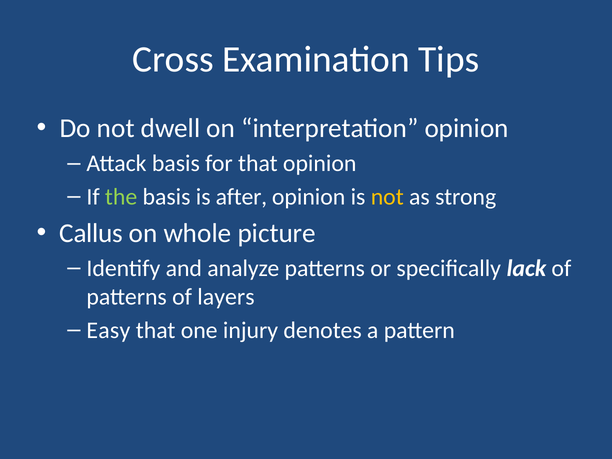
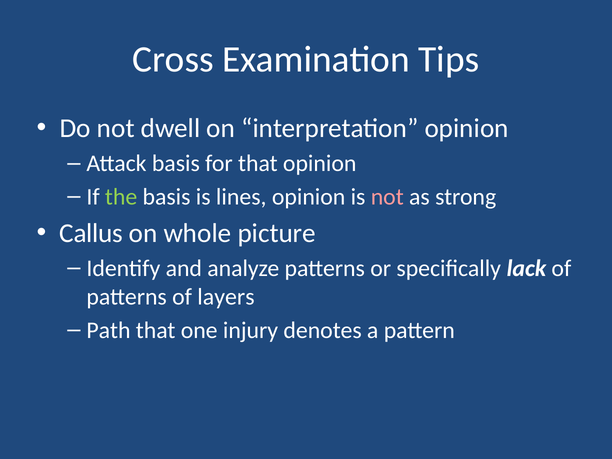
after: after -> lines (241, 197)
not colour: yellow -> pink (387, 197)
Easy: Easy -> Path (108, 330)
